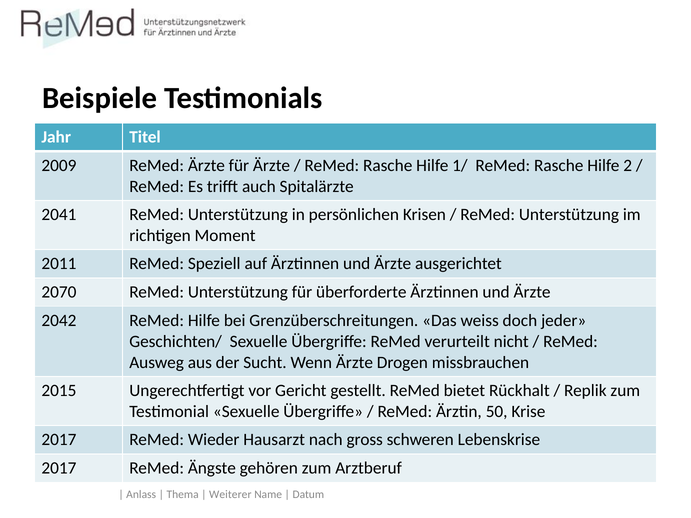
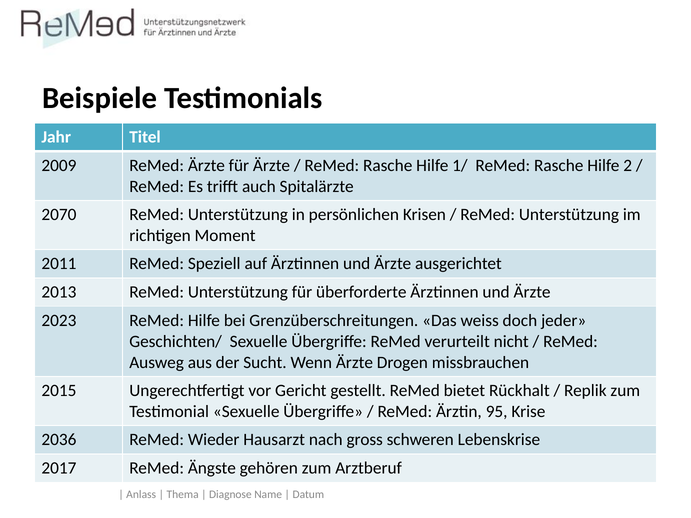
2041: 2041 -> 2070 (59, 215)
2070: 2070 -> 2013 (59, 292)
2042: 2042 -> 2023 (59, 321)
50: 50 -> 95 (497, 412)
2017: 2017 -> 2036 (59, 440)
Weiterer: Weiterer -> Diagnose (230, 495)
